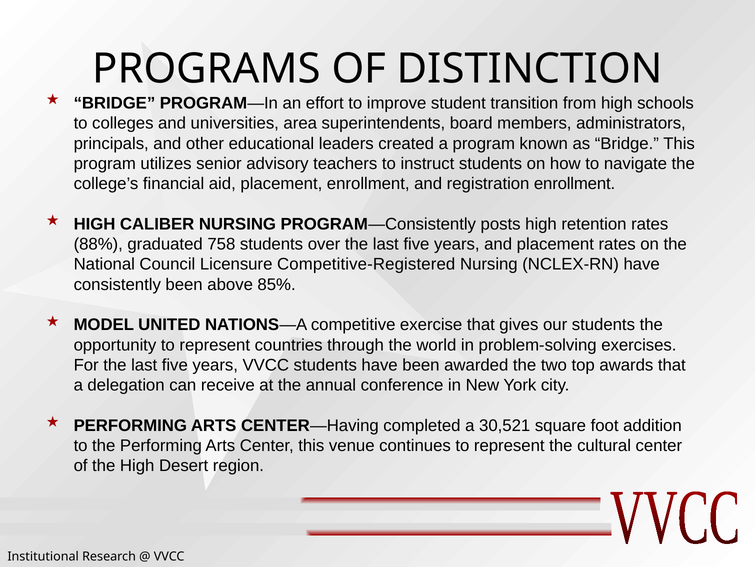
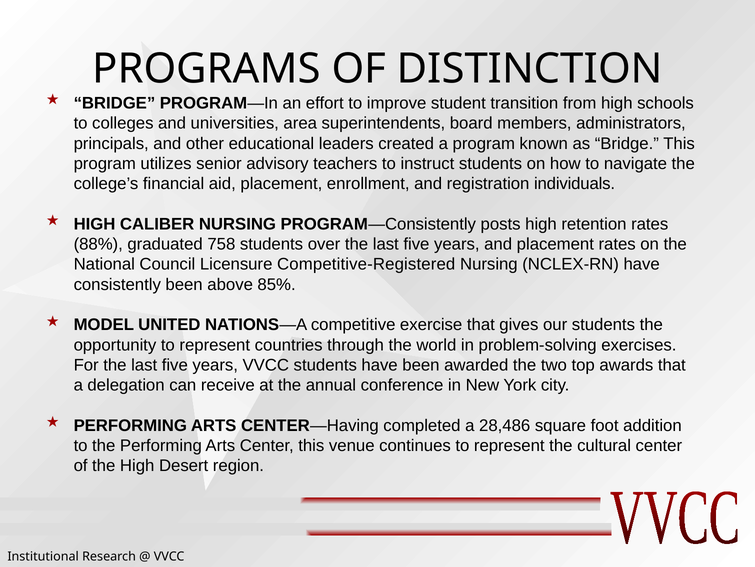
registration enrollment: enrollment -> individuals (575, 184)
30,521: 30,521 -> 28,486 (505, 425)
